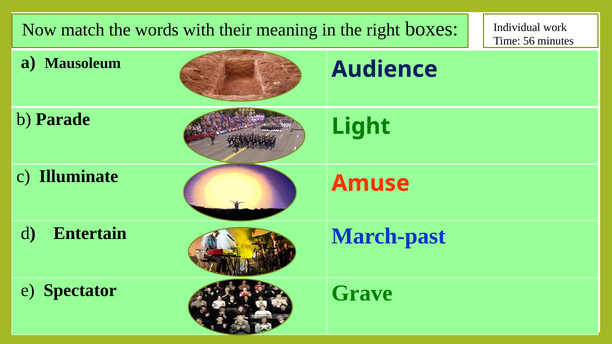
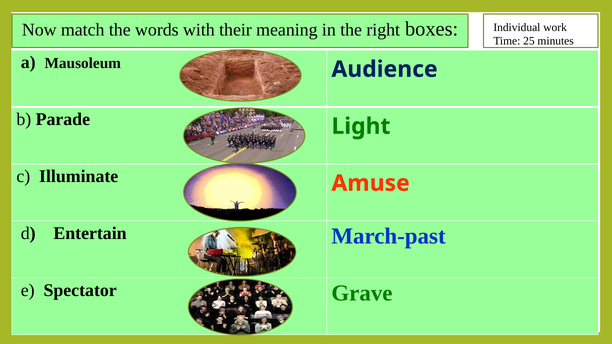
56: 56 -> 25 (529, 41)
